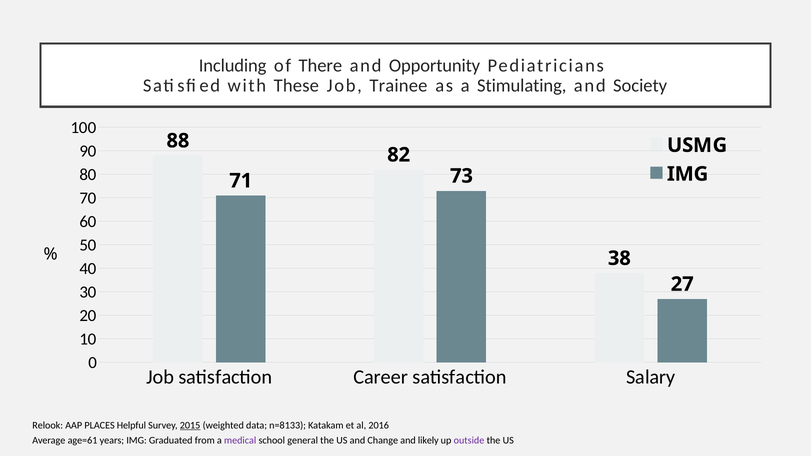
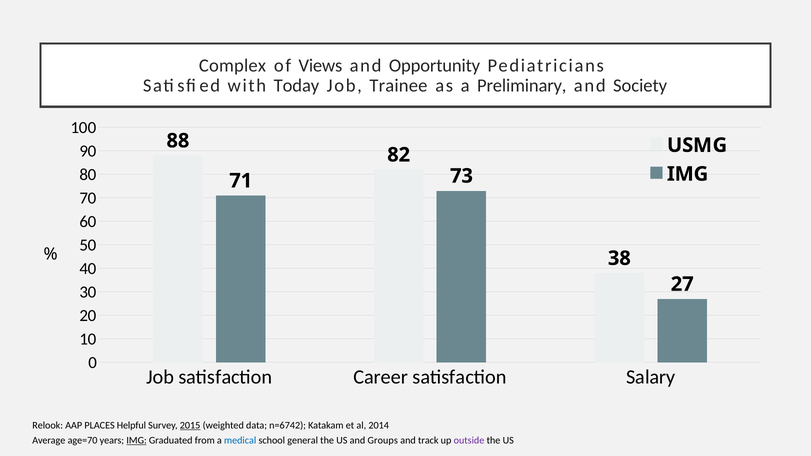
Including: Including -> Complex (232, 65)
There: There -> Views (320, 65)
These: These -> Today (296, 86)
Stimulating: Stimulating -> Preliminary (522, 86)
n=8133: n=8133 -> n=6742 (288, 426)
2016: 2016 -> 2014 (379, 426)
age=61: age=61 -> age=70 (83, 440)
IMG underline: none -> present (137, 440)
medical colour: purple -> blue (240, 440)
Change: Change -> Groups (383, 440)
likely: likely -> track (428, 440)
